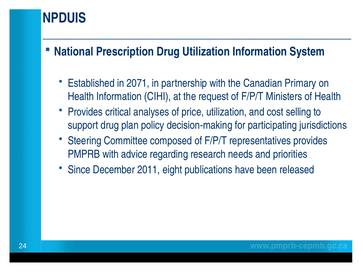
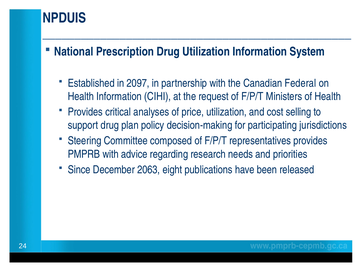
2071: 2071 -> 2097 (138, 83)
Primary: Primary -> Federal (300, 83)
2011: 2011 -> 2063 (149, 170)
